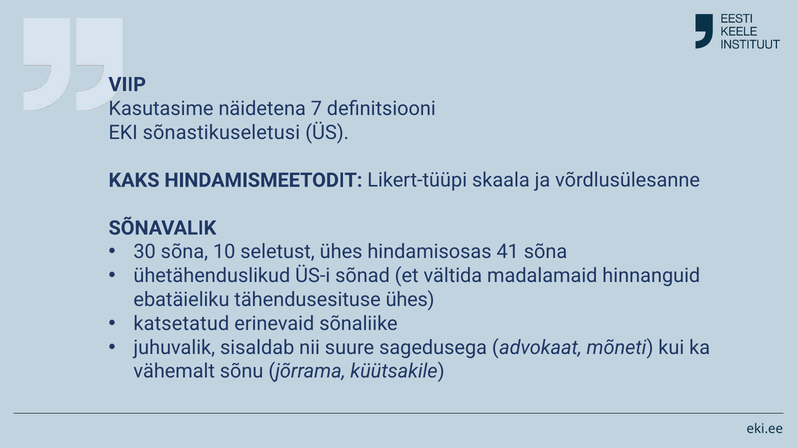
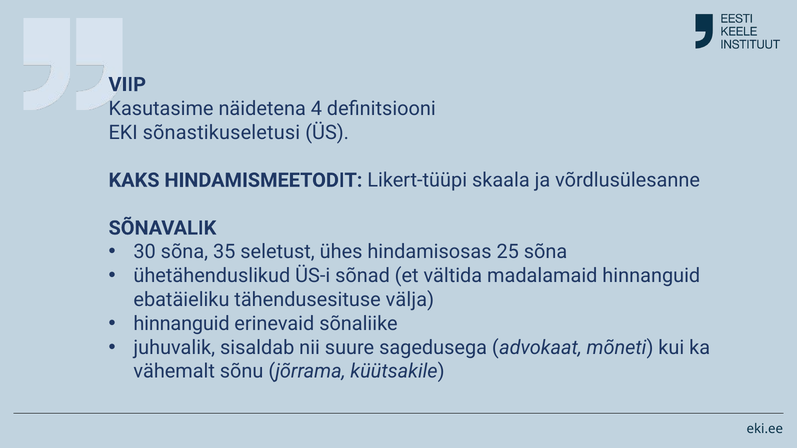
7: 7 -> 4 (316, 109)
10: 10 -> 35 (224, 252)
41: 41 -> 25 (508, 252)
tähendusesituse ühes: ühes -> välja (410, 300)
katsetatud: katsetatud -> hinnanguid (182, 324)
